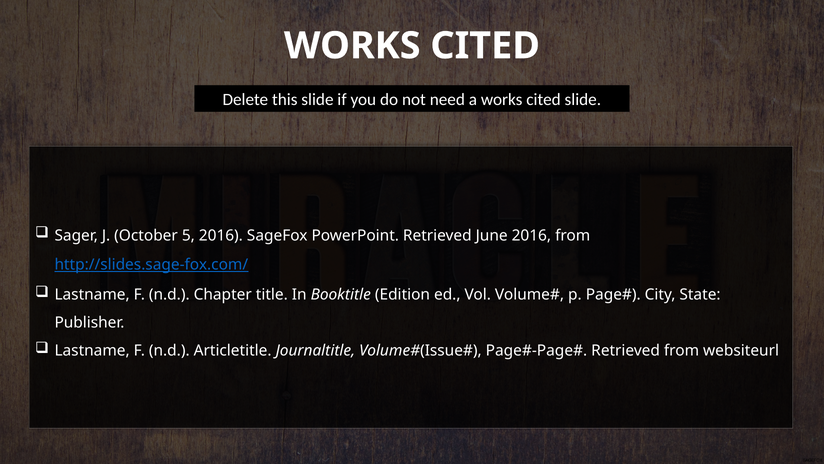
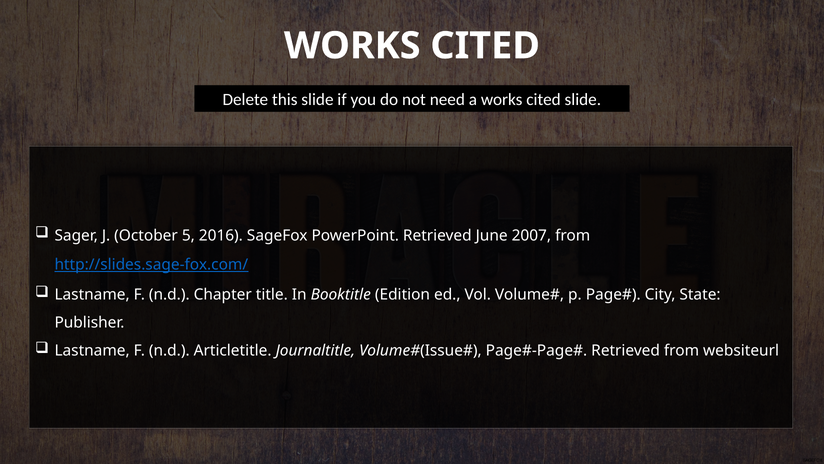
June 2016: 2016 -> 2007 (531, 235)
